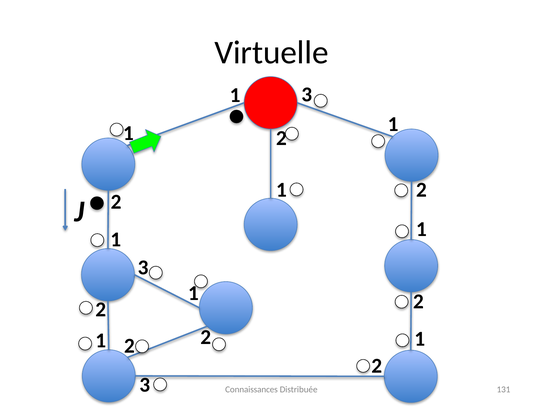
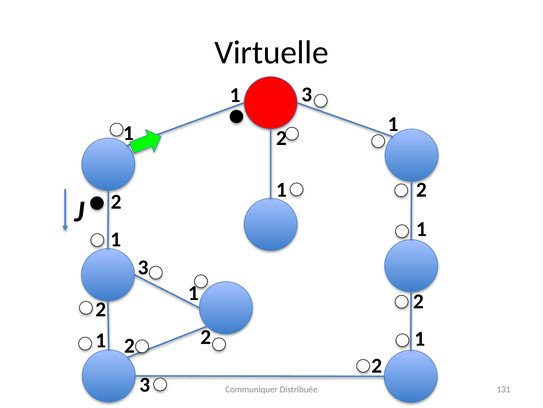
Connaissances: Connaissances -> Communiquer (251, 389)
